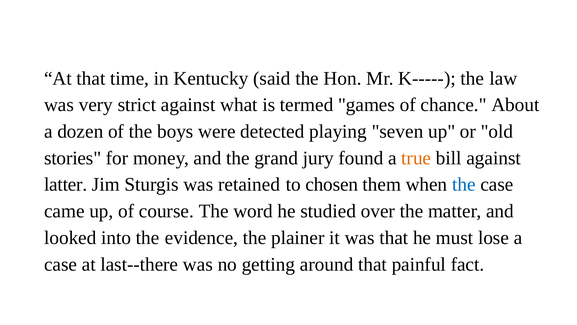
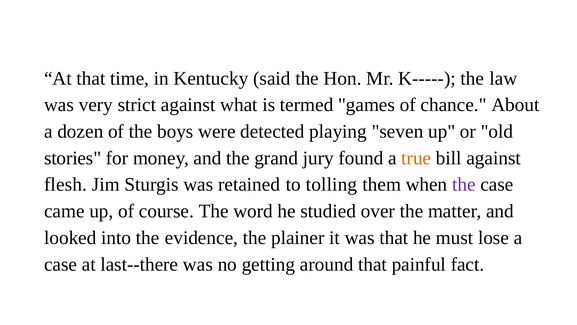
latter: latter -> flesh (66, 184)
chosen: chosen -> tolling (332, 184)
the colour: blue -> purple (464, 184)
